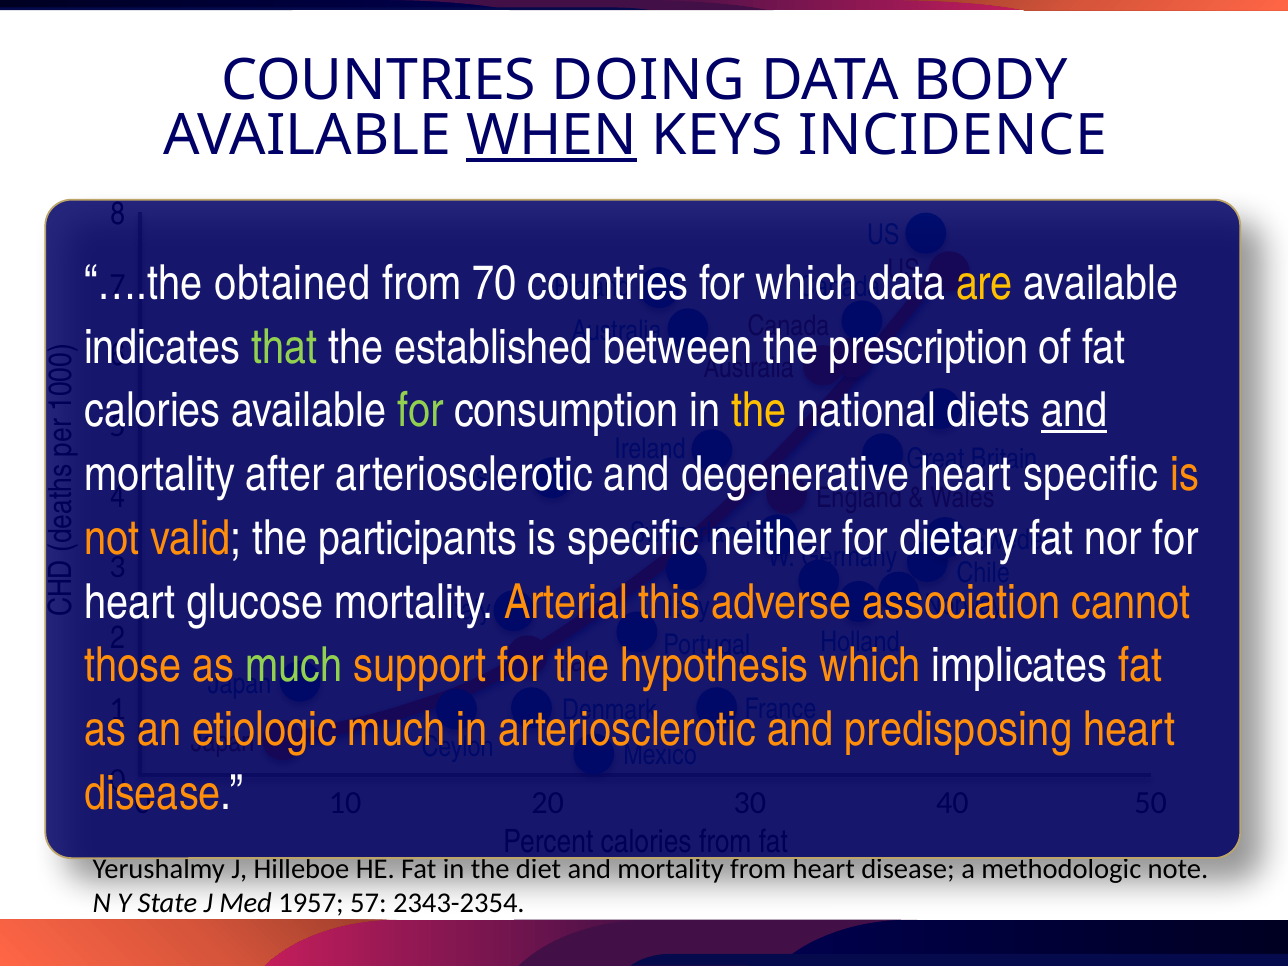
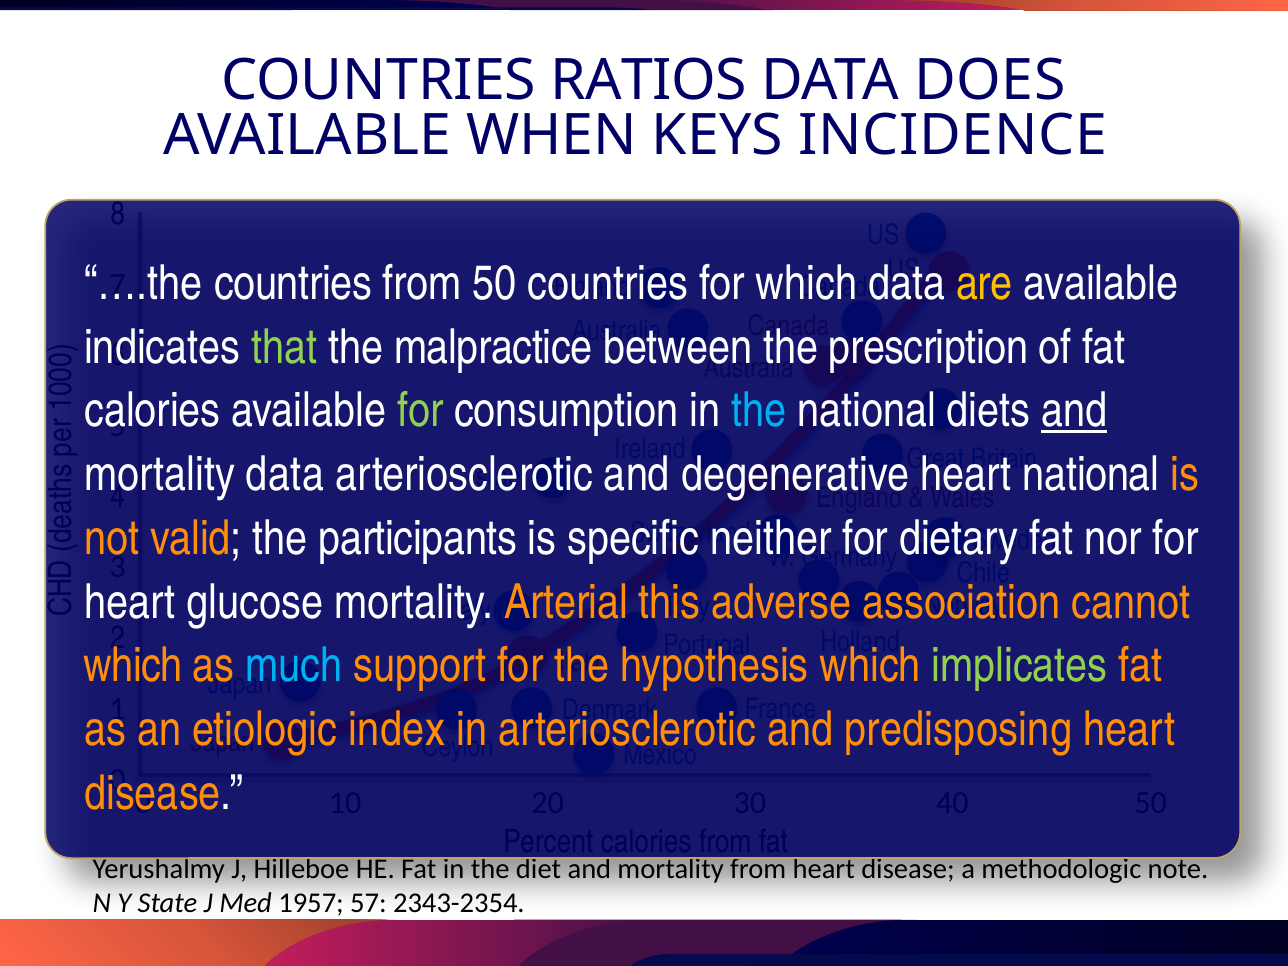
DOING: DOING -> RATIOS (649, 80)
BODY: BODY -> DOES (990, 80)
WHEN underline: present -> none (552, 135)
obtained: obtained -> countries (293, 283)
from 70: 70 -> 50 (494, 283)
established: established -> malpractice (494, 347)
the colour: yellow -> light blue (759, 411)
after: after -> data (285, 475)
specific: specific -> national (1091, 475)
those: those -> which (133, 666)
much colour: light green -> light blue (294, 666)
implicates colour: white -> light green (1020, 666)
much: much -> index (397, 730)
